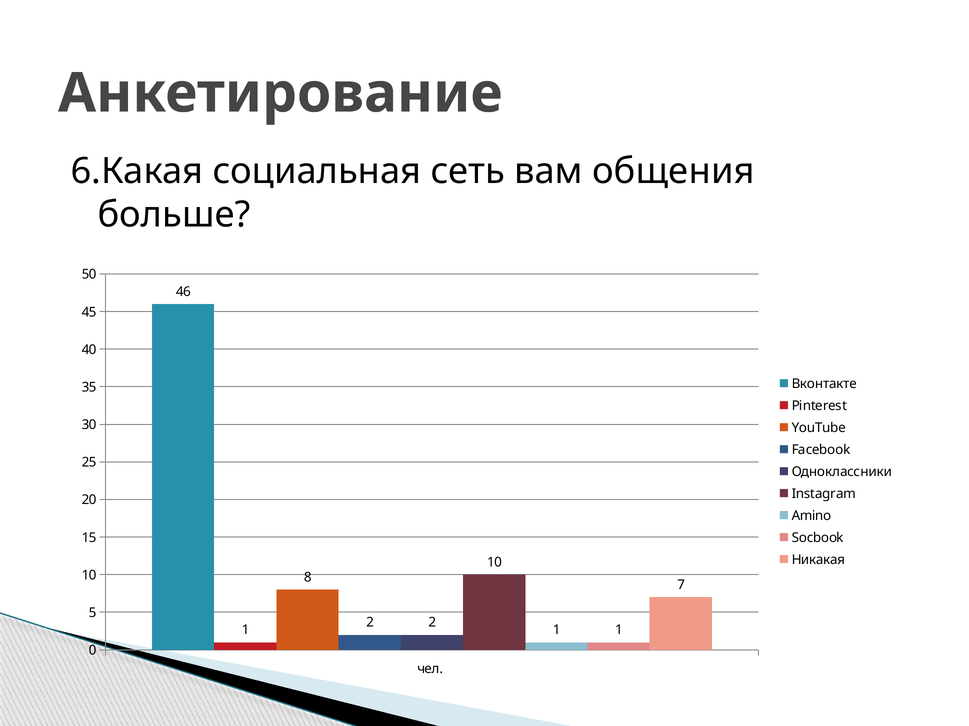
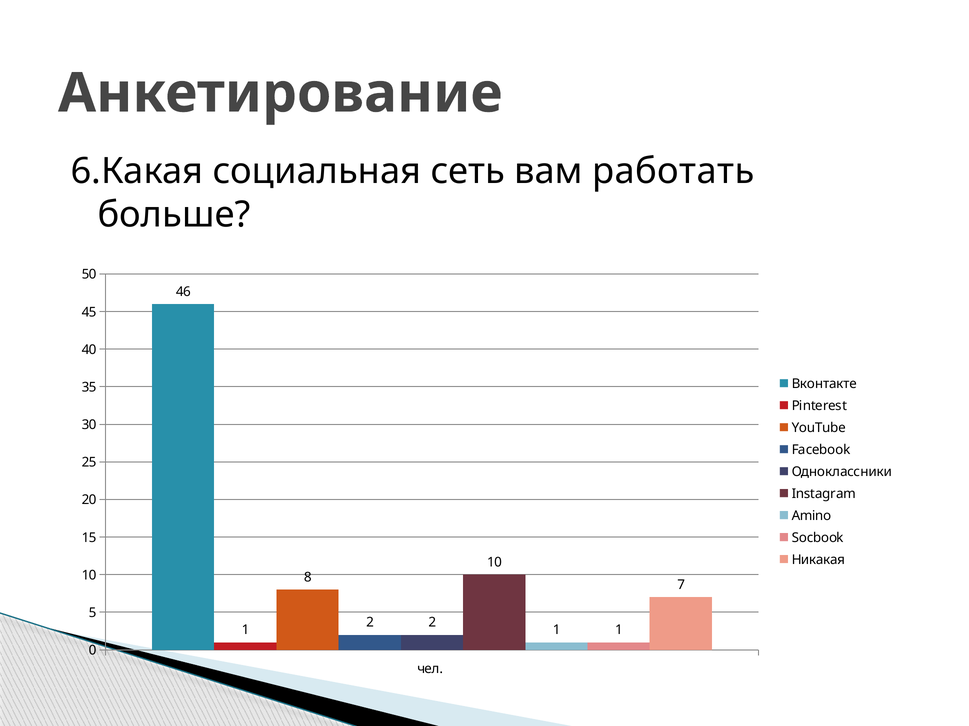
общения: общения -> работать (673, 171)
